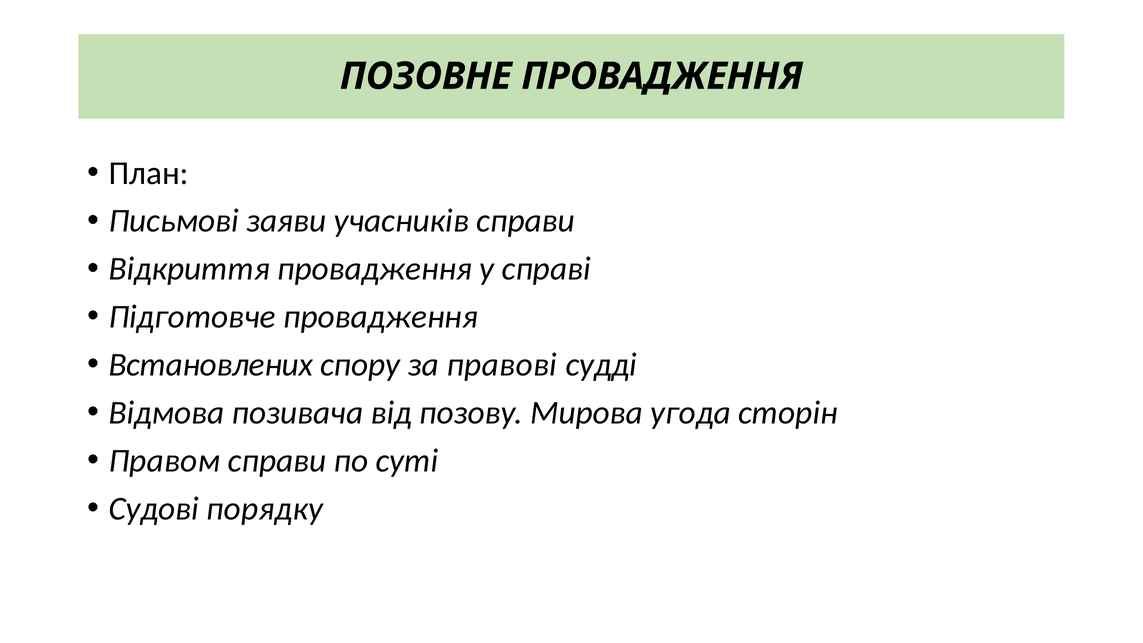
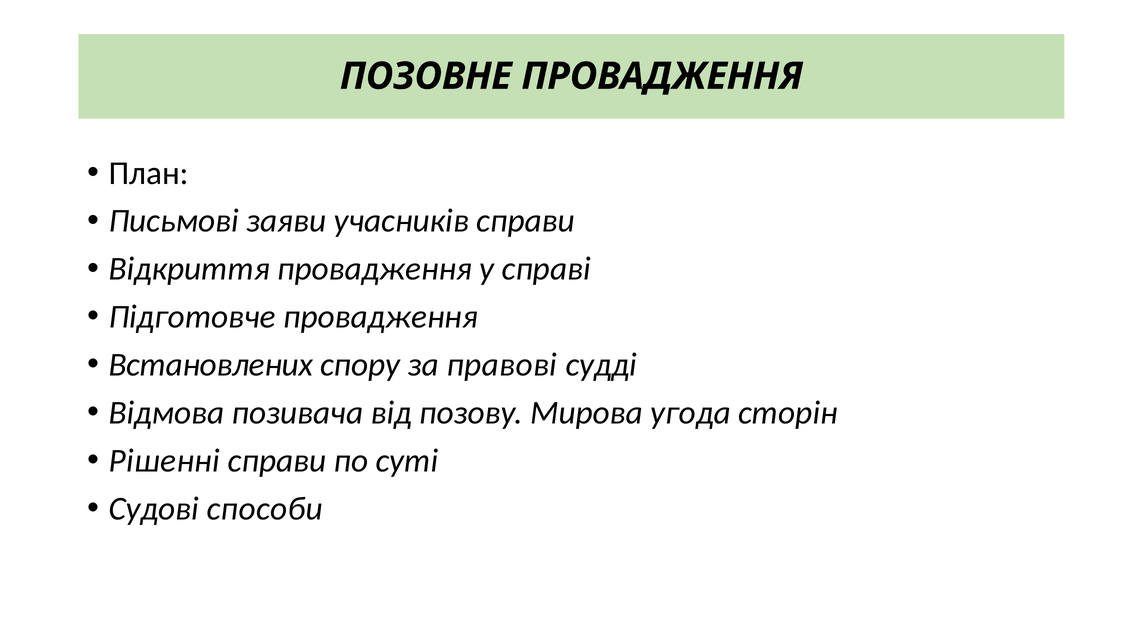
Правом: Правом -> Рішенні (164, 461)
порядку: порядку -> способи (265, 508)
